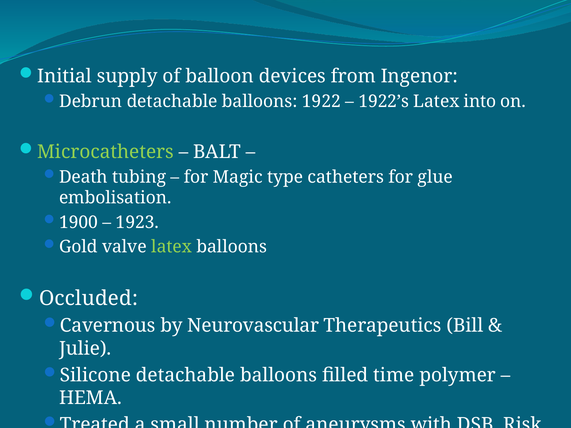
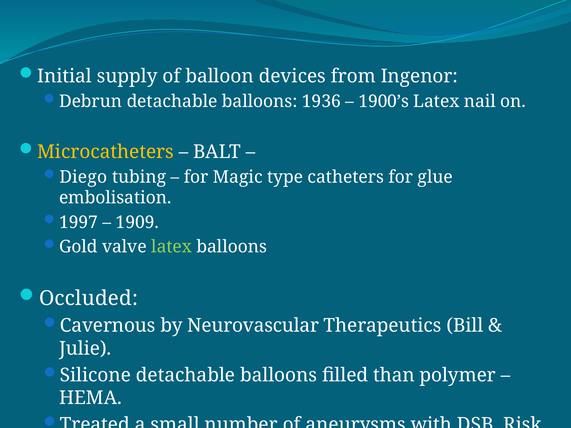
1922: 1922 -> 1936 (321, 102)
1922’s: 1922’s -> 1900’s (384, 102)
into: into -> nail (480, 102)
Microcatheters colour: light green -> yellow (105, 152)
Death: Death -> Diego (83, 177)
1900: 1900 -> 1997 (78, 222)
1923: 1923 -> 1909 (137, 222)
time: time -> than (394, 375)
